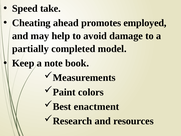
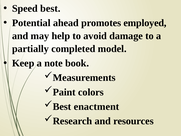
Speed take: take -> best (50, 8)
Cheating: Cheating -> Potential (31, 23)
